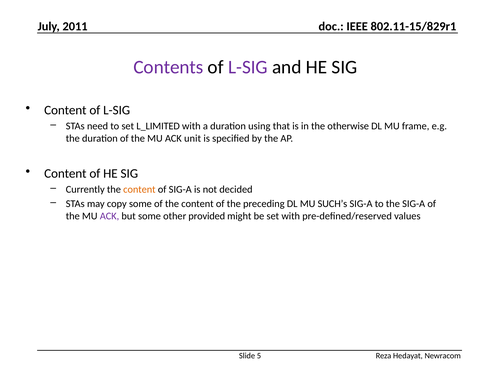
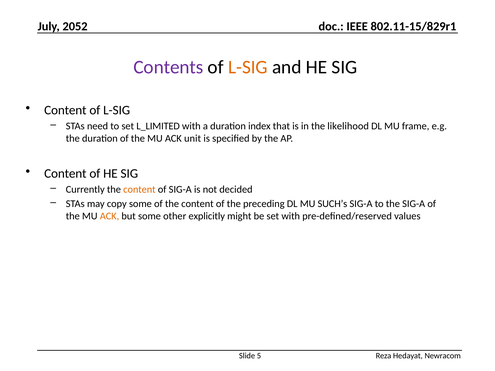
2011: 2011 -> 2052 (75, 26)
L-SIG colour: purple -> orange (248, 67)
using: using -> index (259, 126)
otherwise: otherwise -> likelihood (348, 126)
ACK colour: purple -> orange (110, 216)
provided: provided -> explicitly (207, 216)
